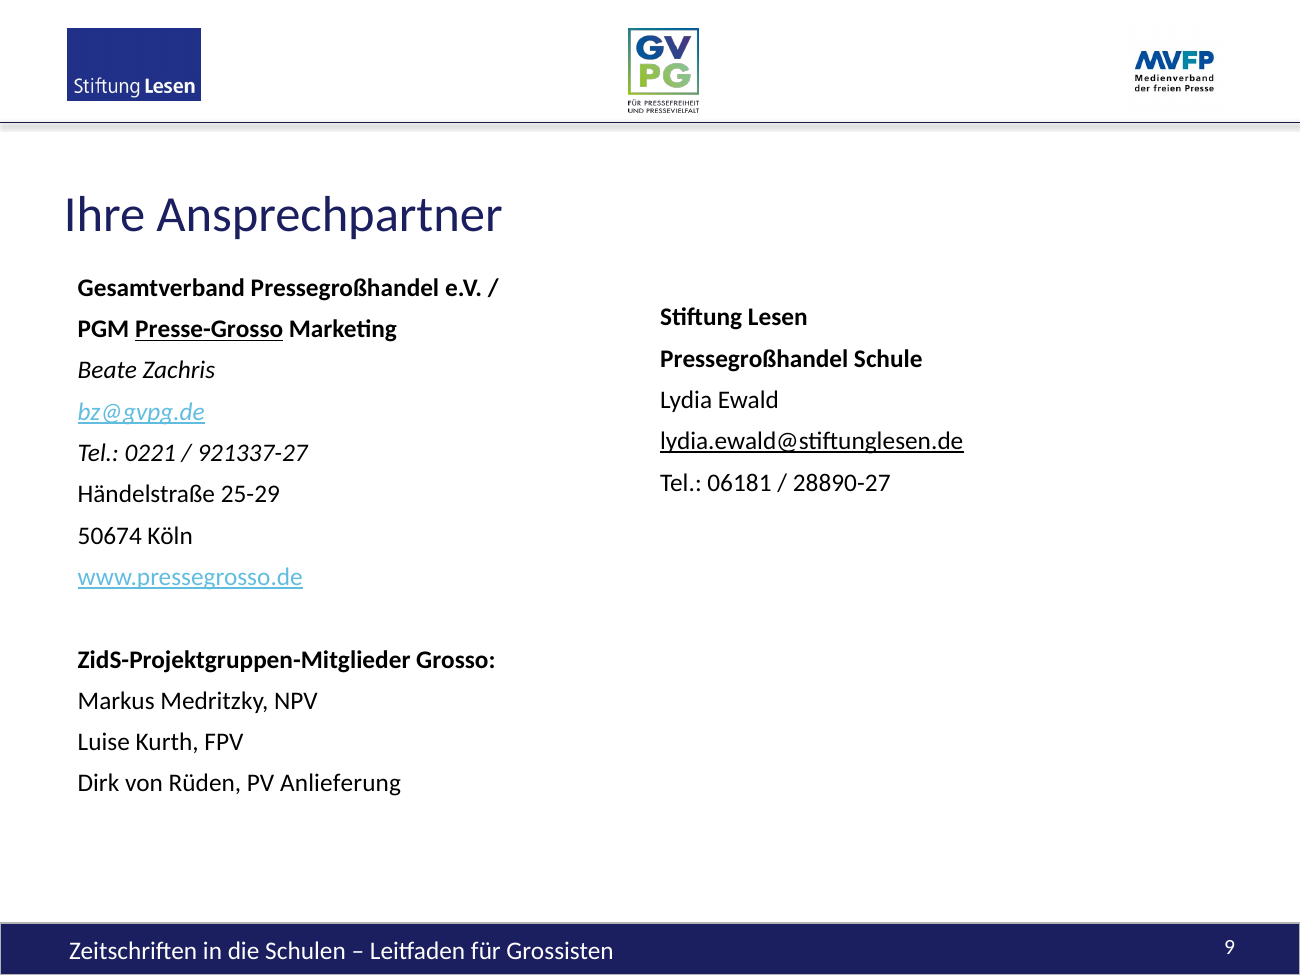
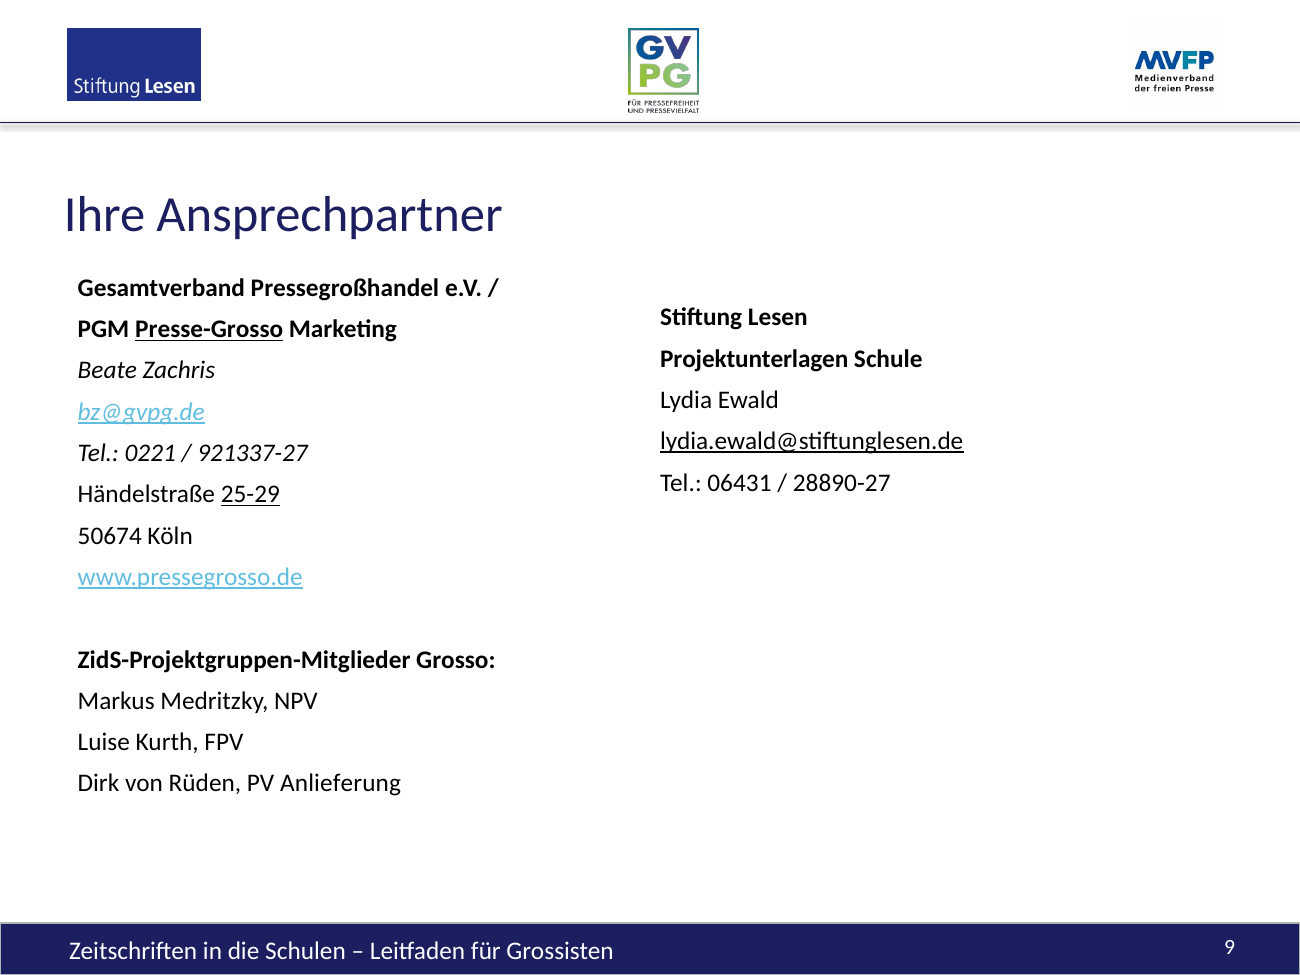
Pressegroßhandel: Pressegroßhandel -> Projektunterlagen (754, 359)
06181: 06181 -> 06431 (739, 483)
25-29 underline: none -> present (250, 495)
